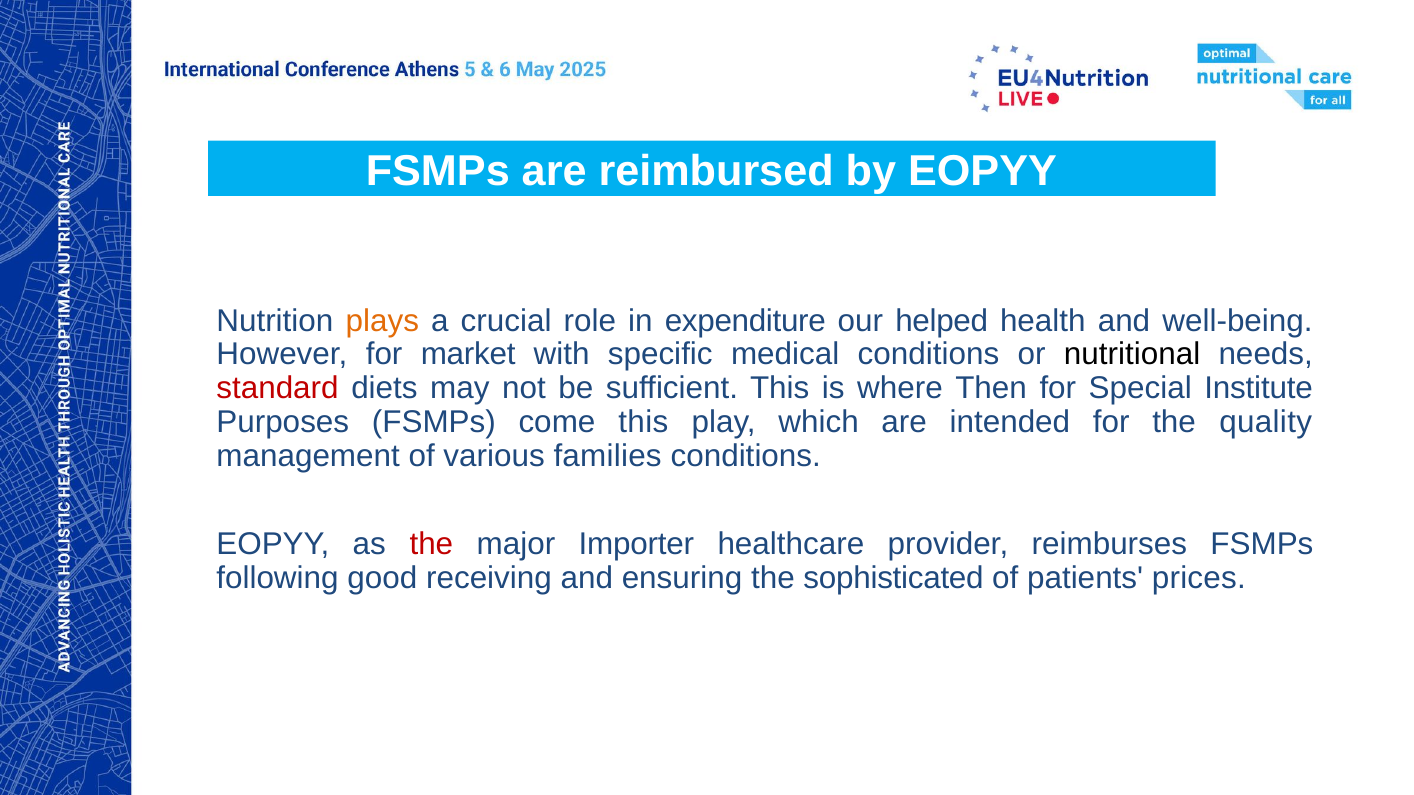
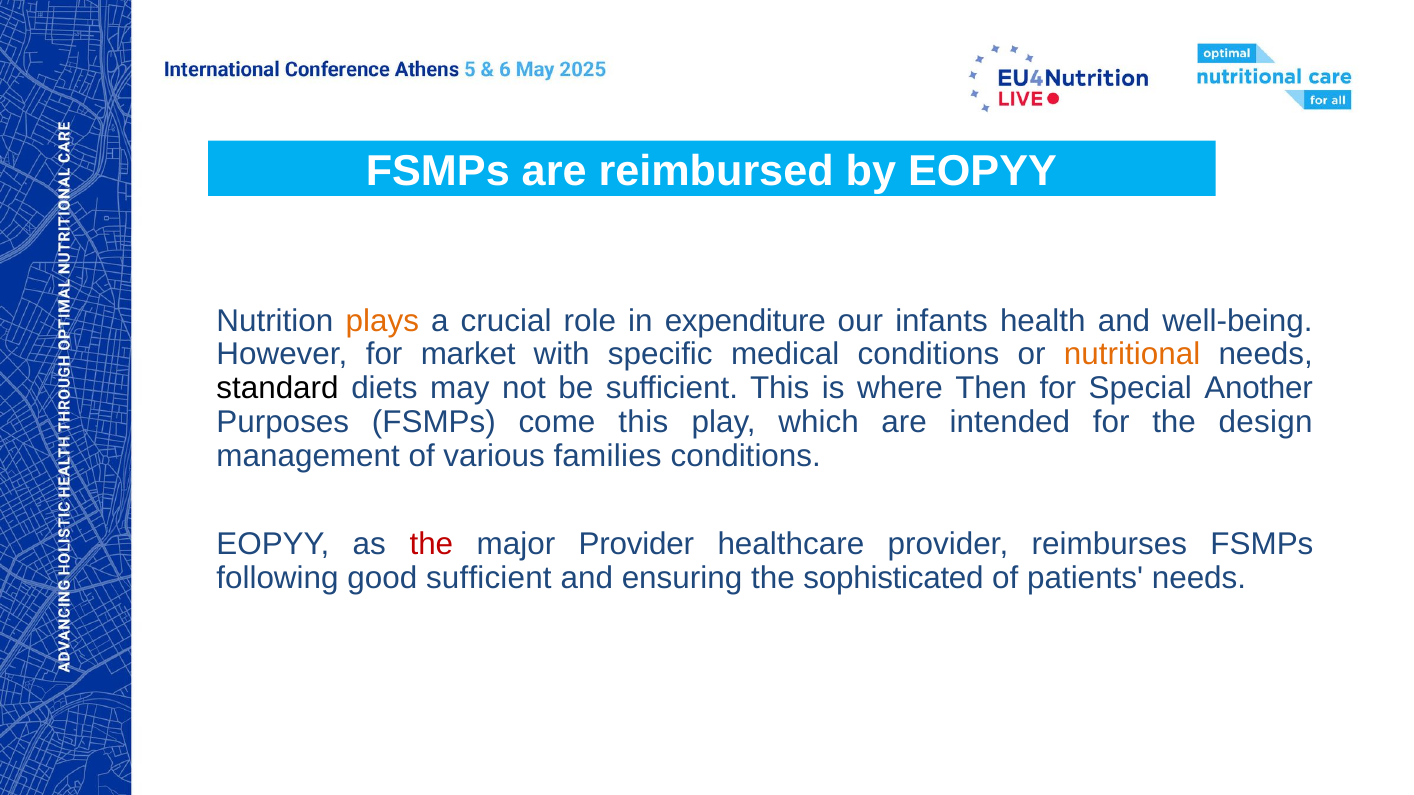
helped: helped -> infants (942, 321)
nutritional colour: black -> orange (1132, 355)
standard colour: red -> black (278, 389)
Institute: Institute -> Another (1259, 389)
quality: quality -> design (1266, 423)
major Importer: Importer -> Provider (636, 544)
good receiving: receiving -> sufficient (489, 578)
patients prices: prices -> needs (1199, 578)
